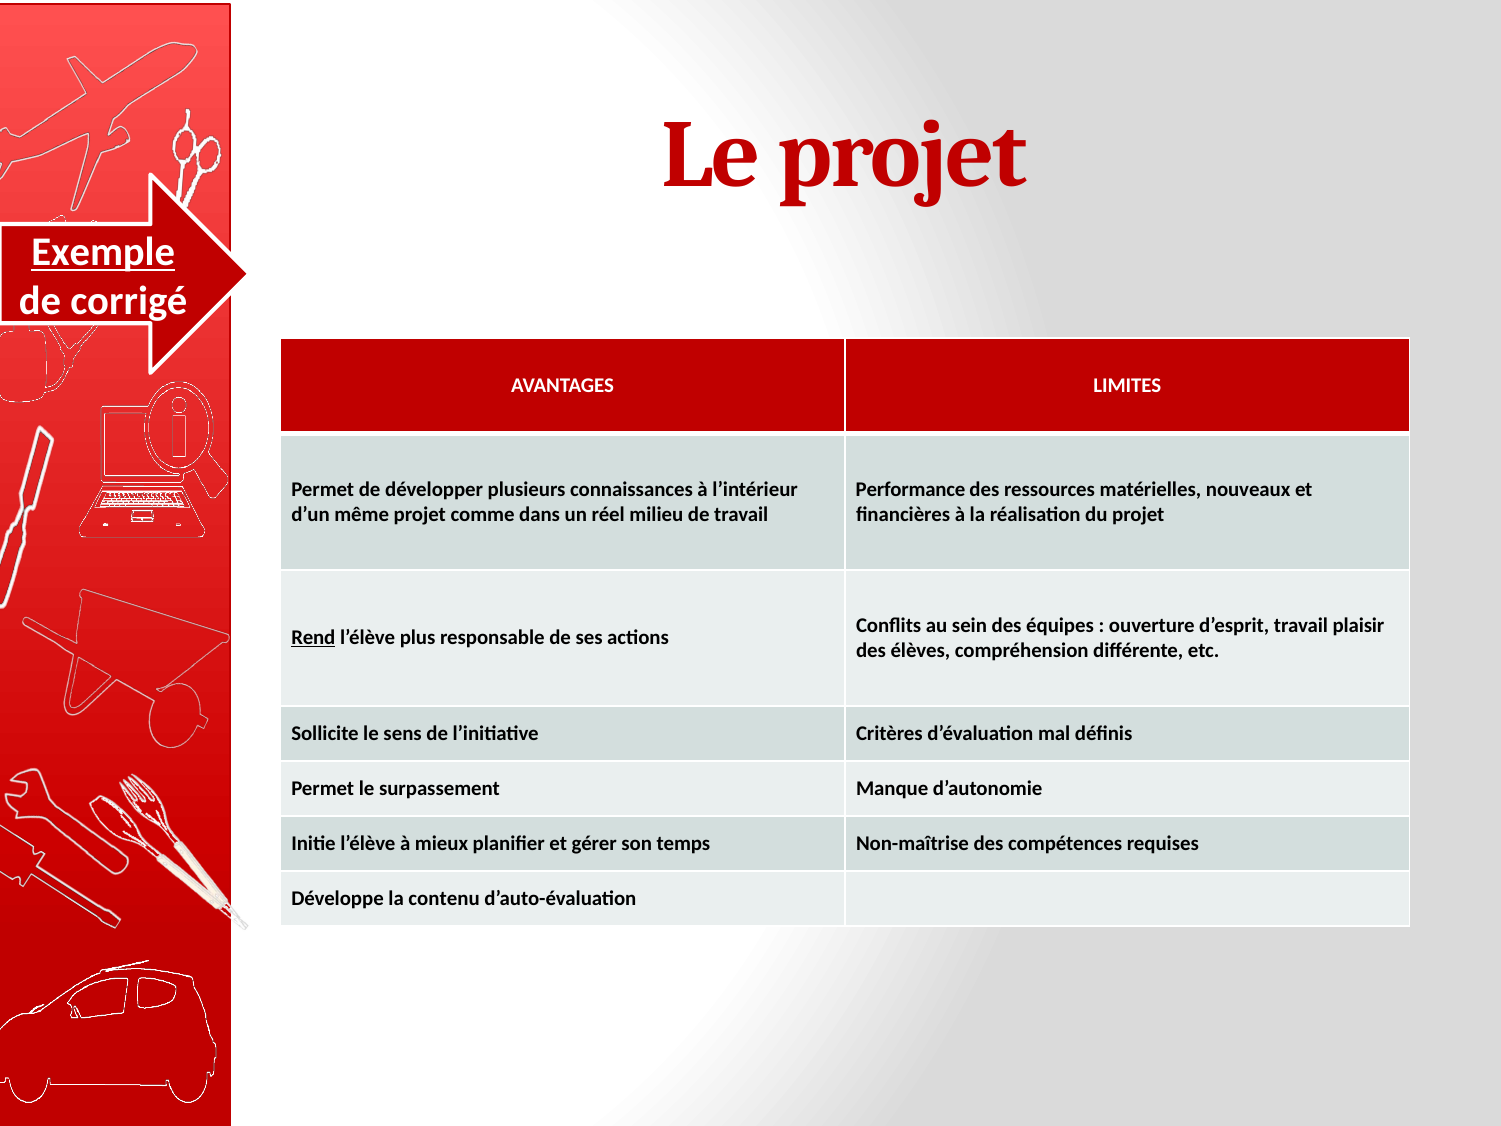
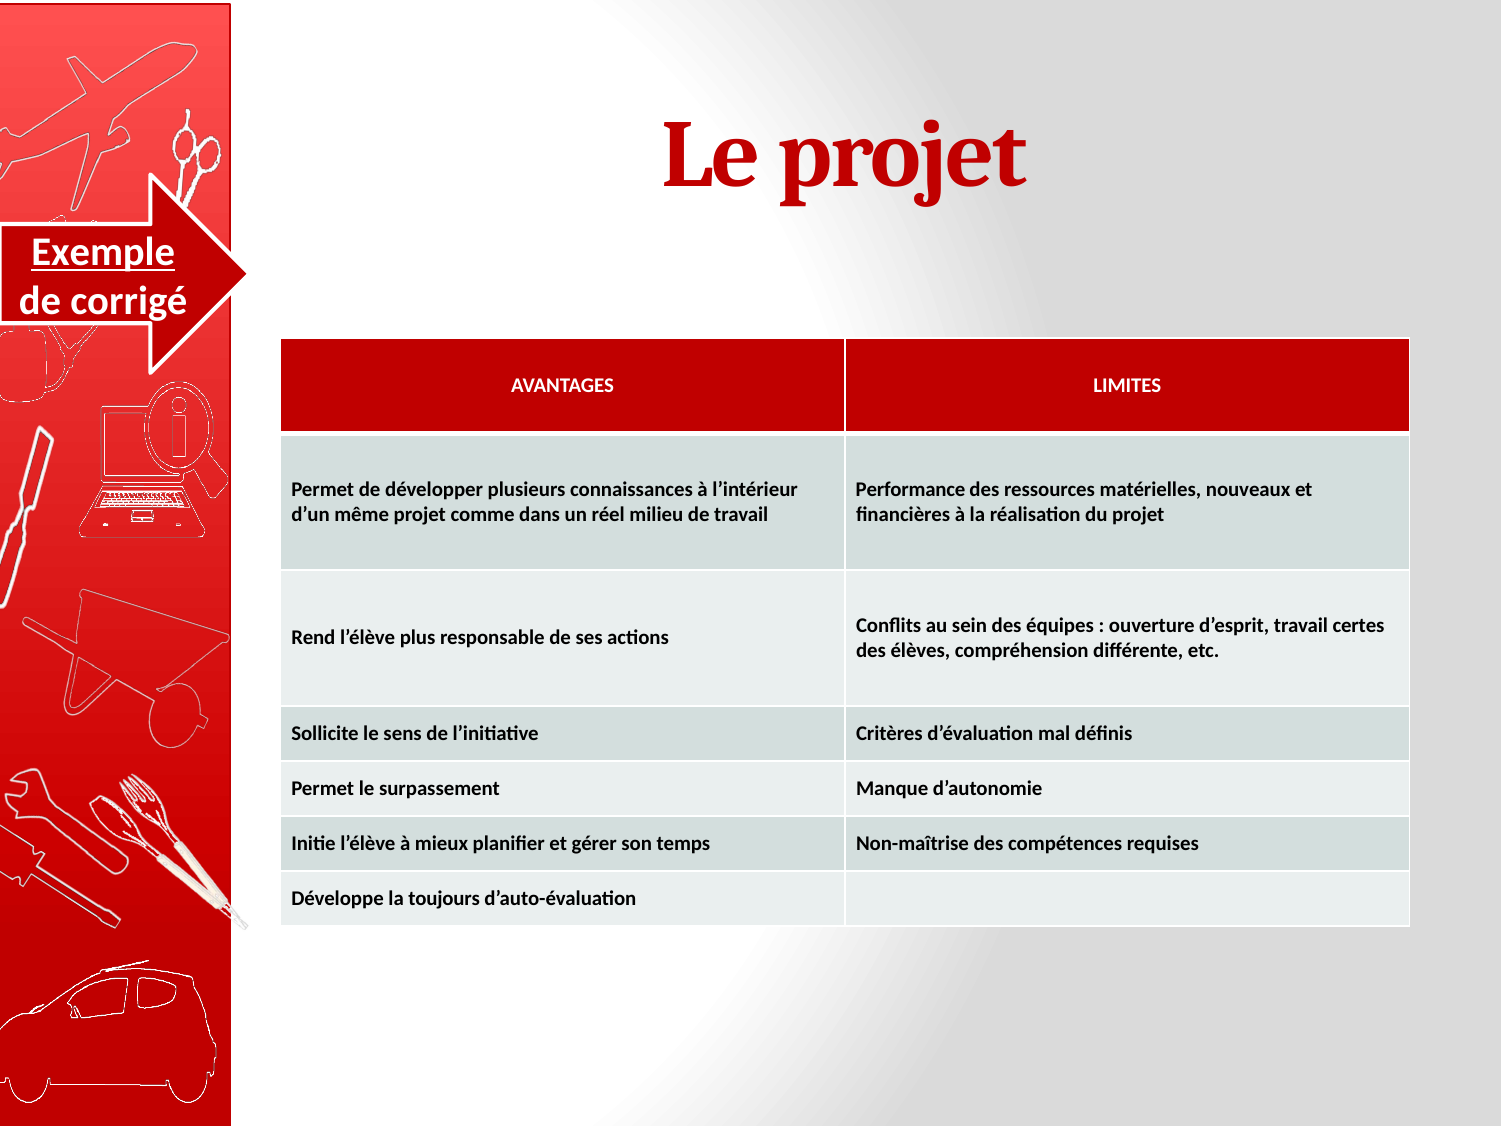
plaisir: plaisir -> certes (1359, 625)
Rend underline: present -> none (313, 638)
contenu: contenu -> toujours (444, 899)
